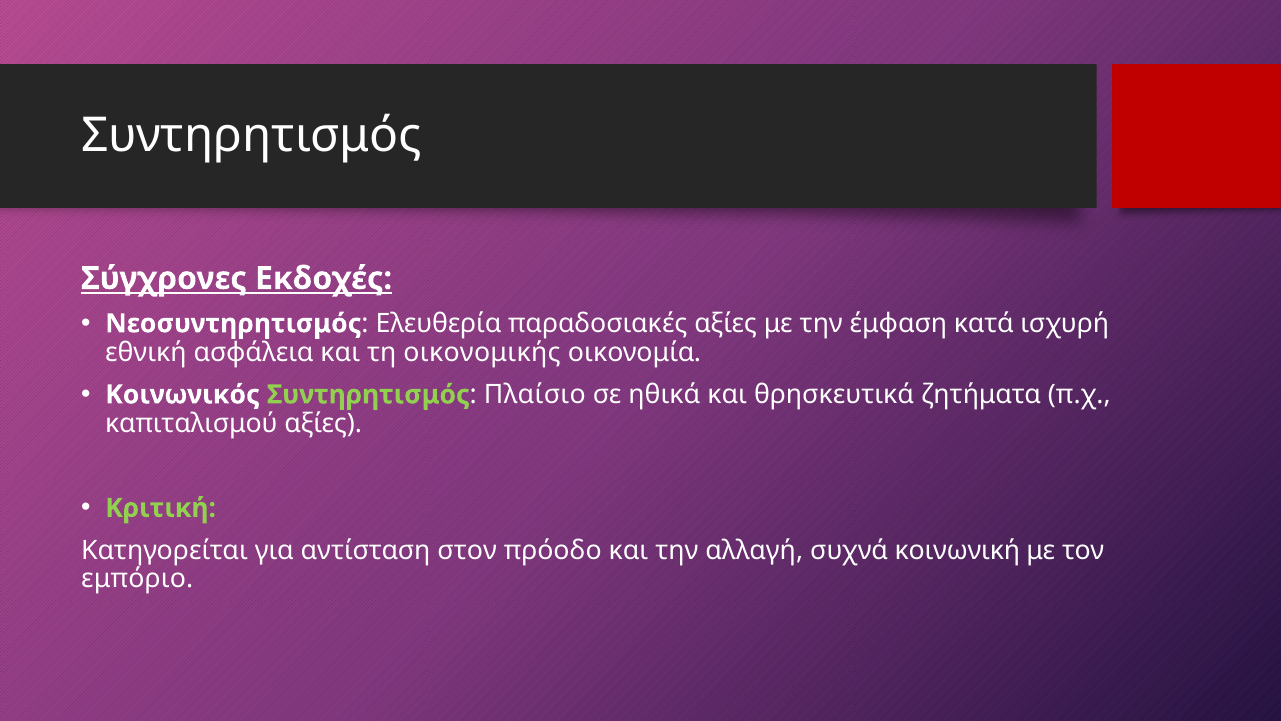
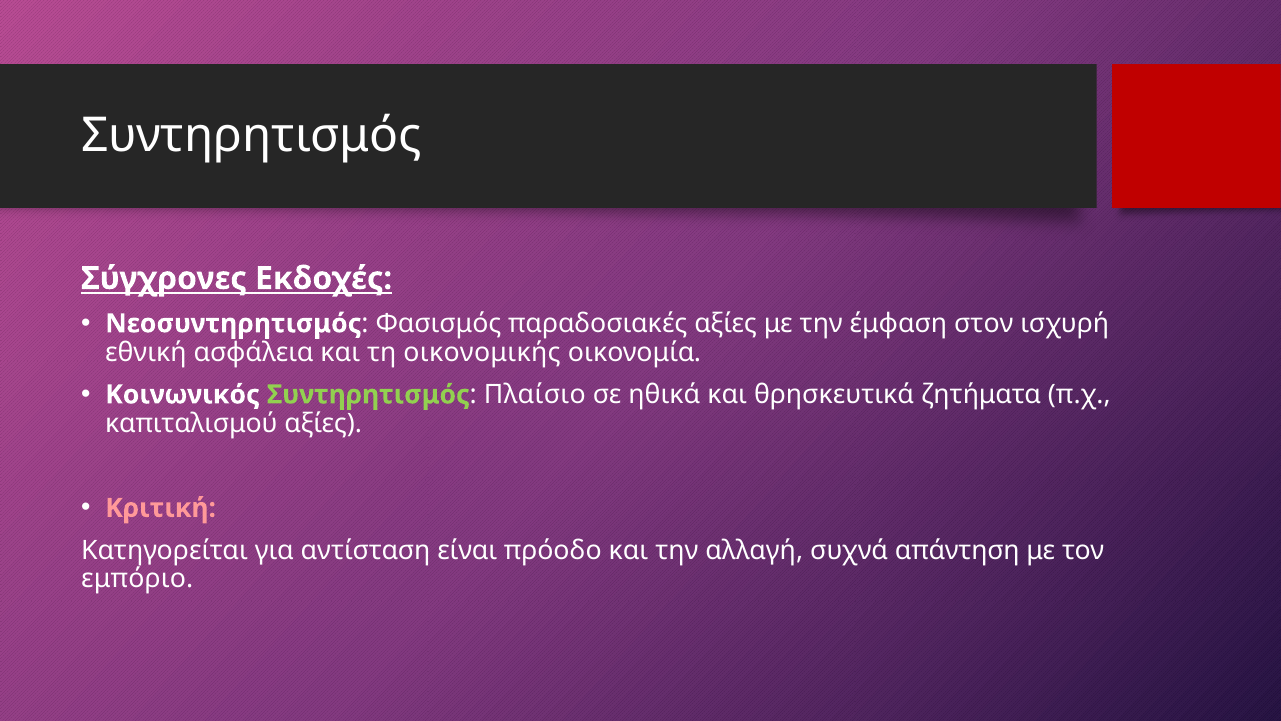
Ελευθερία: Ελευθερία -> Φασισμός (438, 323)
κατά: κατά -> στον (984, 323)
Κριτική colour: light green -> pink (161, 508)
στον: στον -> είναι (467, 550)
κοινωνική: κοινωνική -> απάντηση (957, 550)
